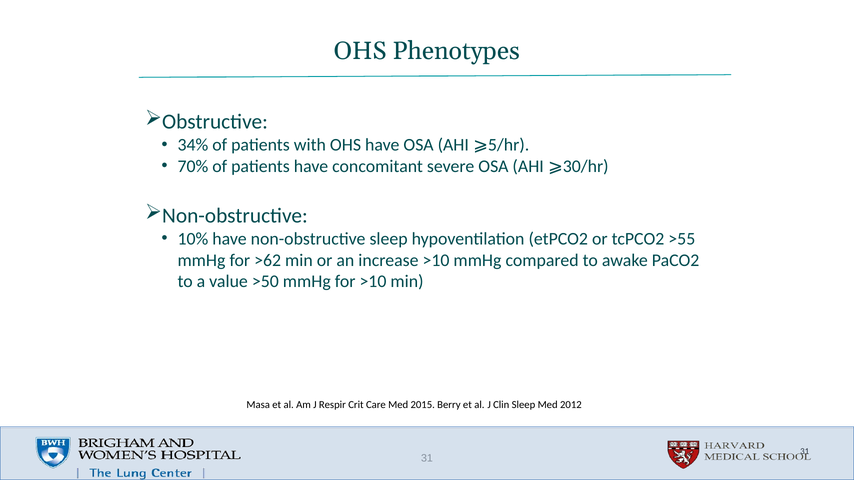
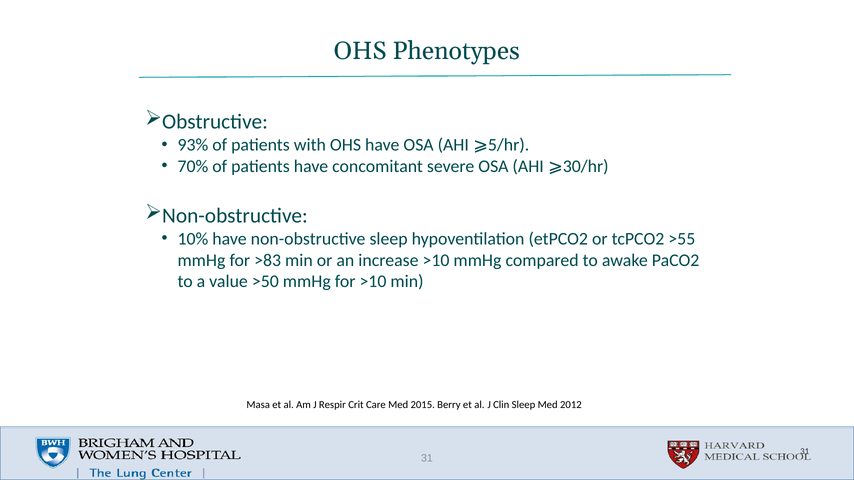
34%: 34% -> 93% (193, 145)
>62: >62 -> >83 (268, 260)
